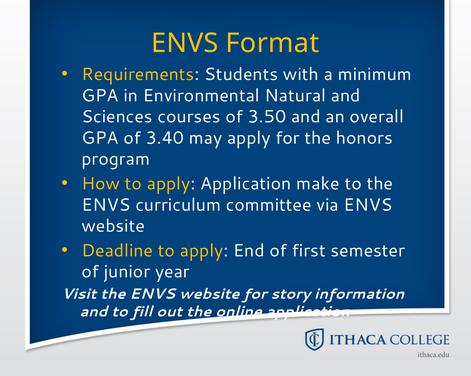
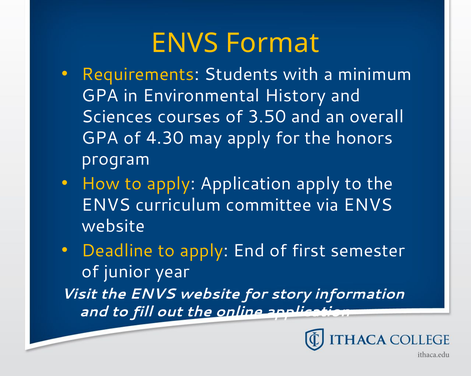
Natural: Natural -> History (295, 96)
3.40: 3.40 -> 4.30 (165, 138)
Application make: make -> apply (318, 184)
